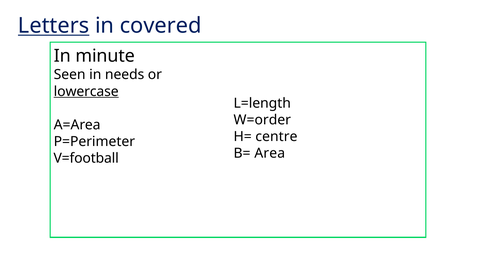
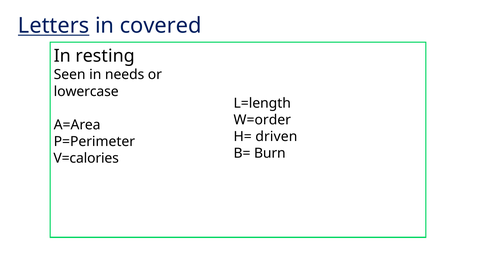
minute: minute -> resting (105, 56)
lowercase underline: present -> none (86, 92)
centre: centre -> driven (276, 137)
Area: Area -> Burn (270, 154)
V=football: V=football -> V=calories (86, 158)
